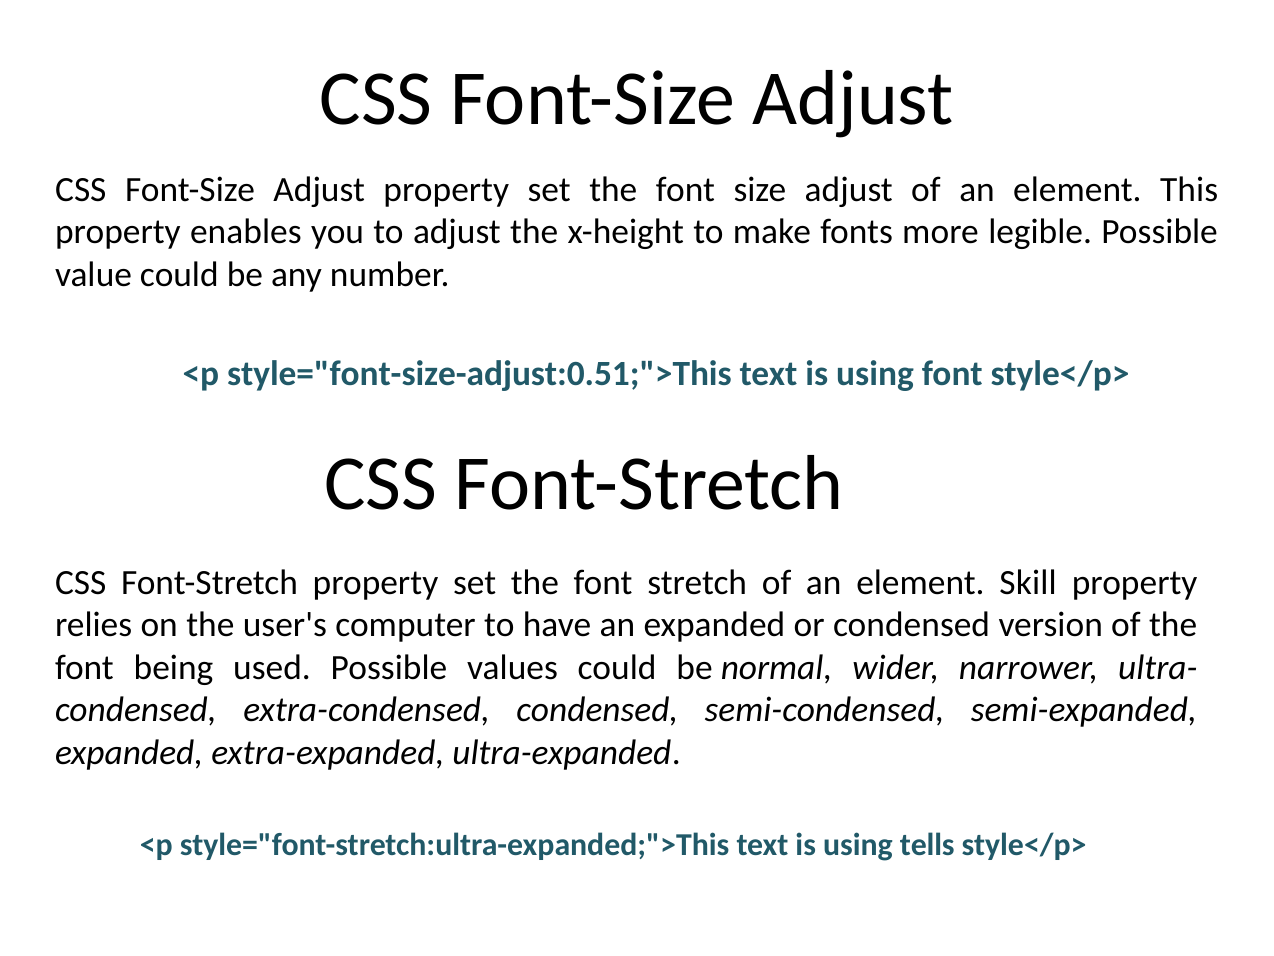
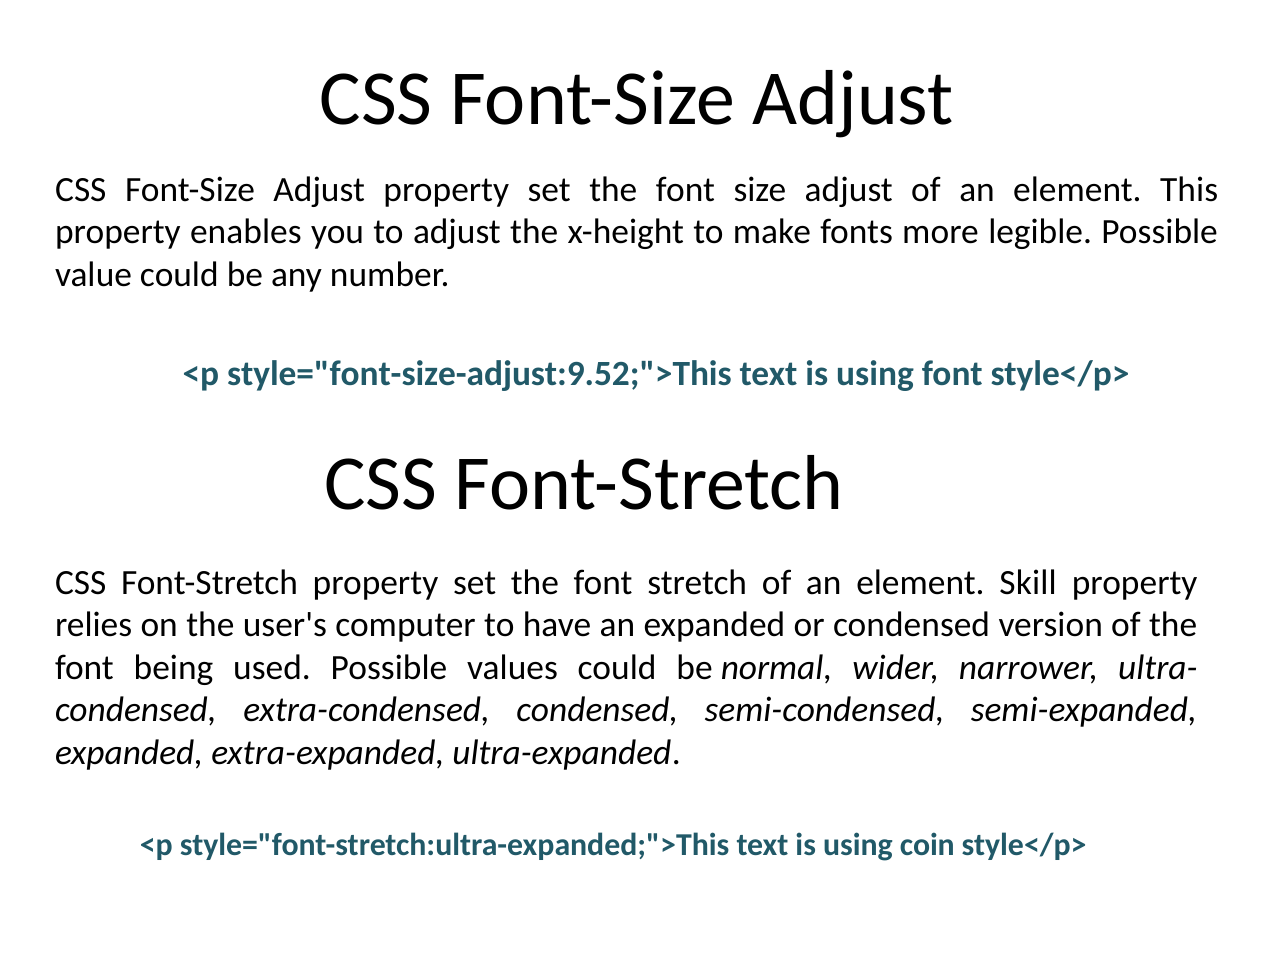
style="font-size-adjust:0.51;">This: style="font-size-adjust:0.51;">This -> style="font-size-adjust:9.52;">This (479, 373)
tells: tells -> coin (927, 845)
